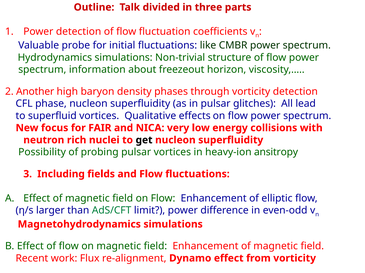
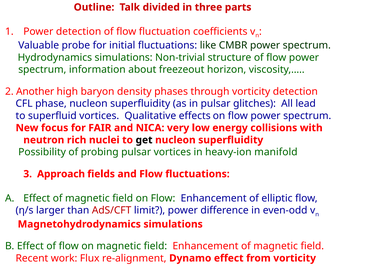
ansitropy: ansitropy -> manifold (276, 153)
Including: Including -> Approach (61, 174)
AdS/CFT colour: green -> red (112, 211)
